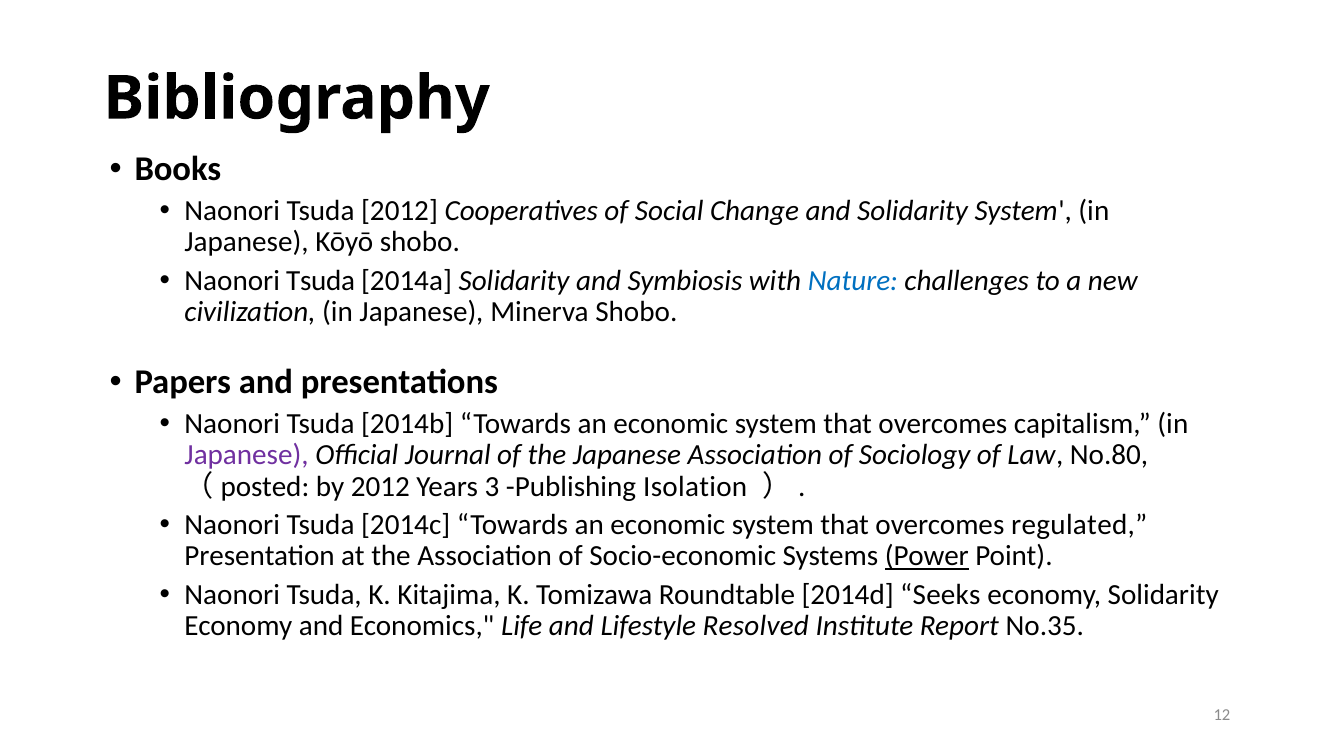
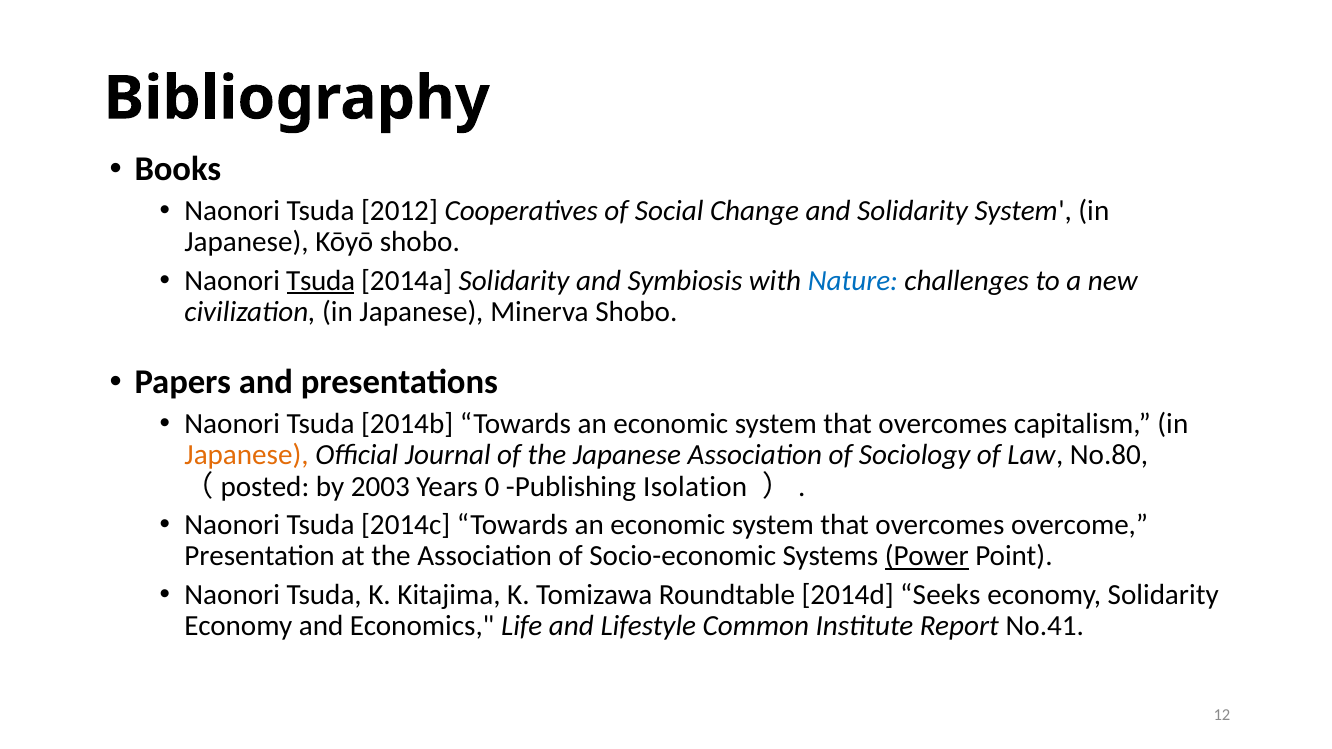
Tsuda underline: none -> present (321, 281)
Japanese colour: purple -> orange (247, 455)
by 2012: 2012 -> 2003 (380, 487)
3: 3 -> 0 (492, 487)
regulated: regulated -> overcome (1079, 525)
Resolved: Resolved -> Common (756, 626)
No.35: No.35 -> No.41 (1045, 626)
